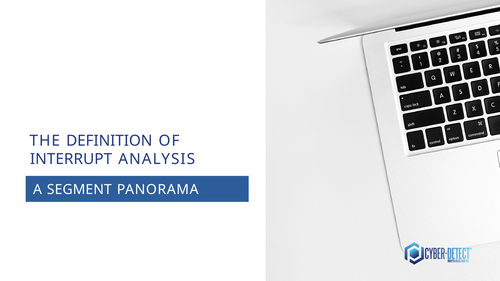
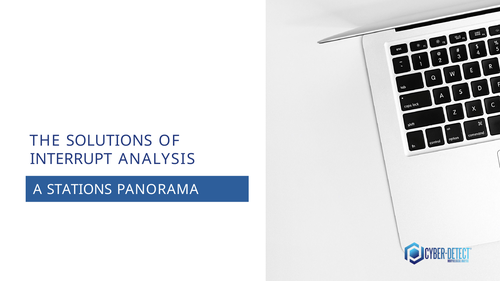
DEFINITION: DEFINITION -> SOLUTIONS (109, 141)
SEGMENT: SEGMENT -> STATIONS (79, 190)
